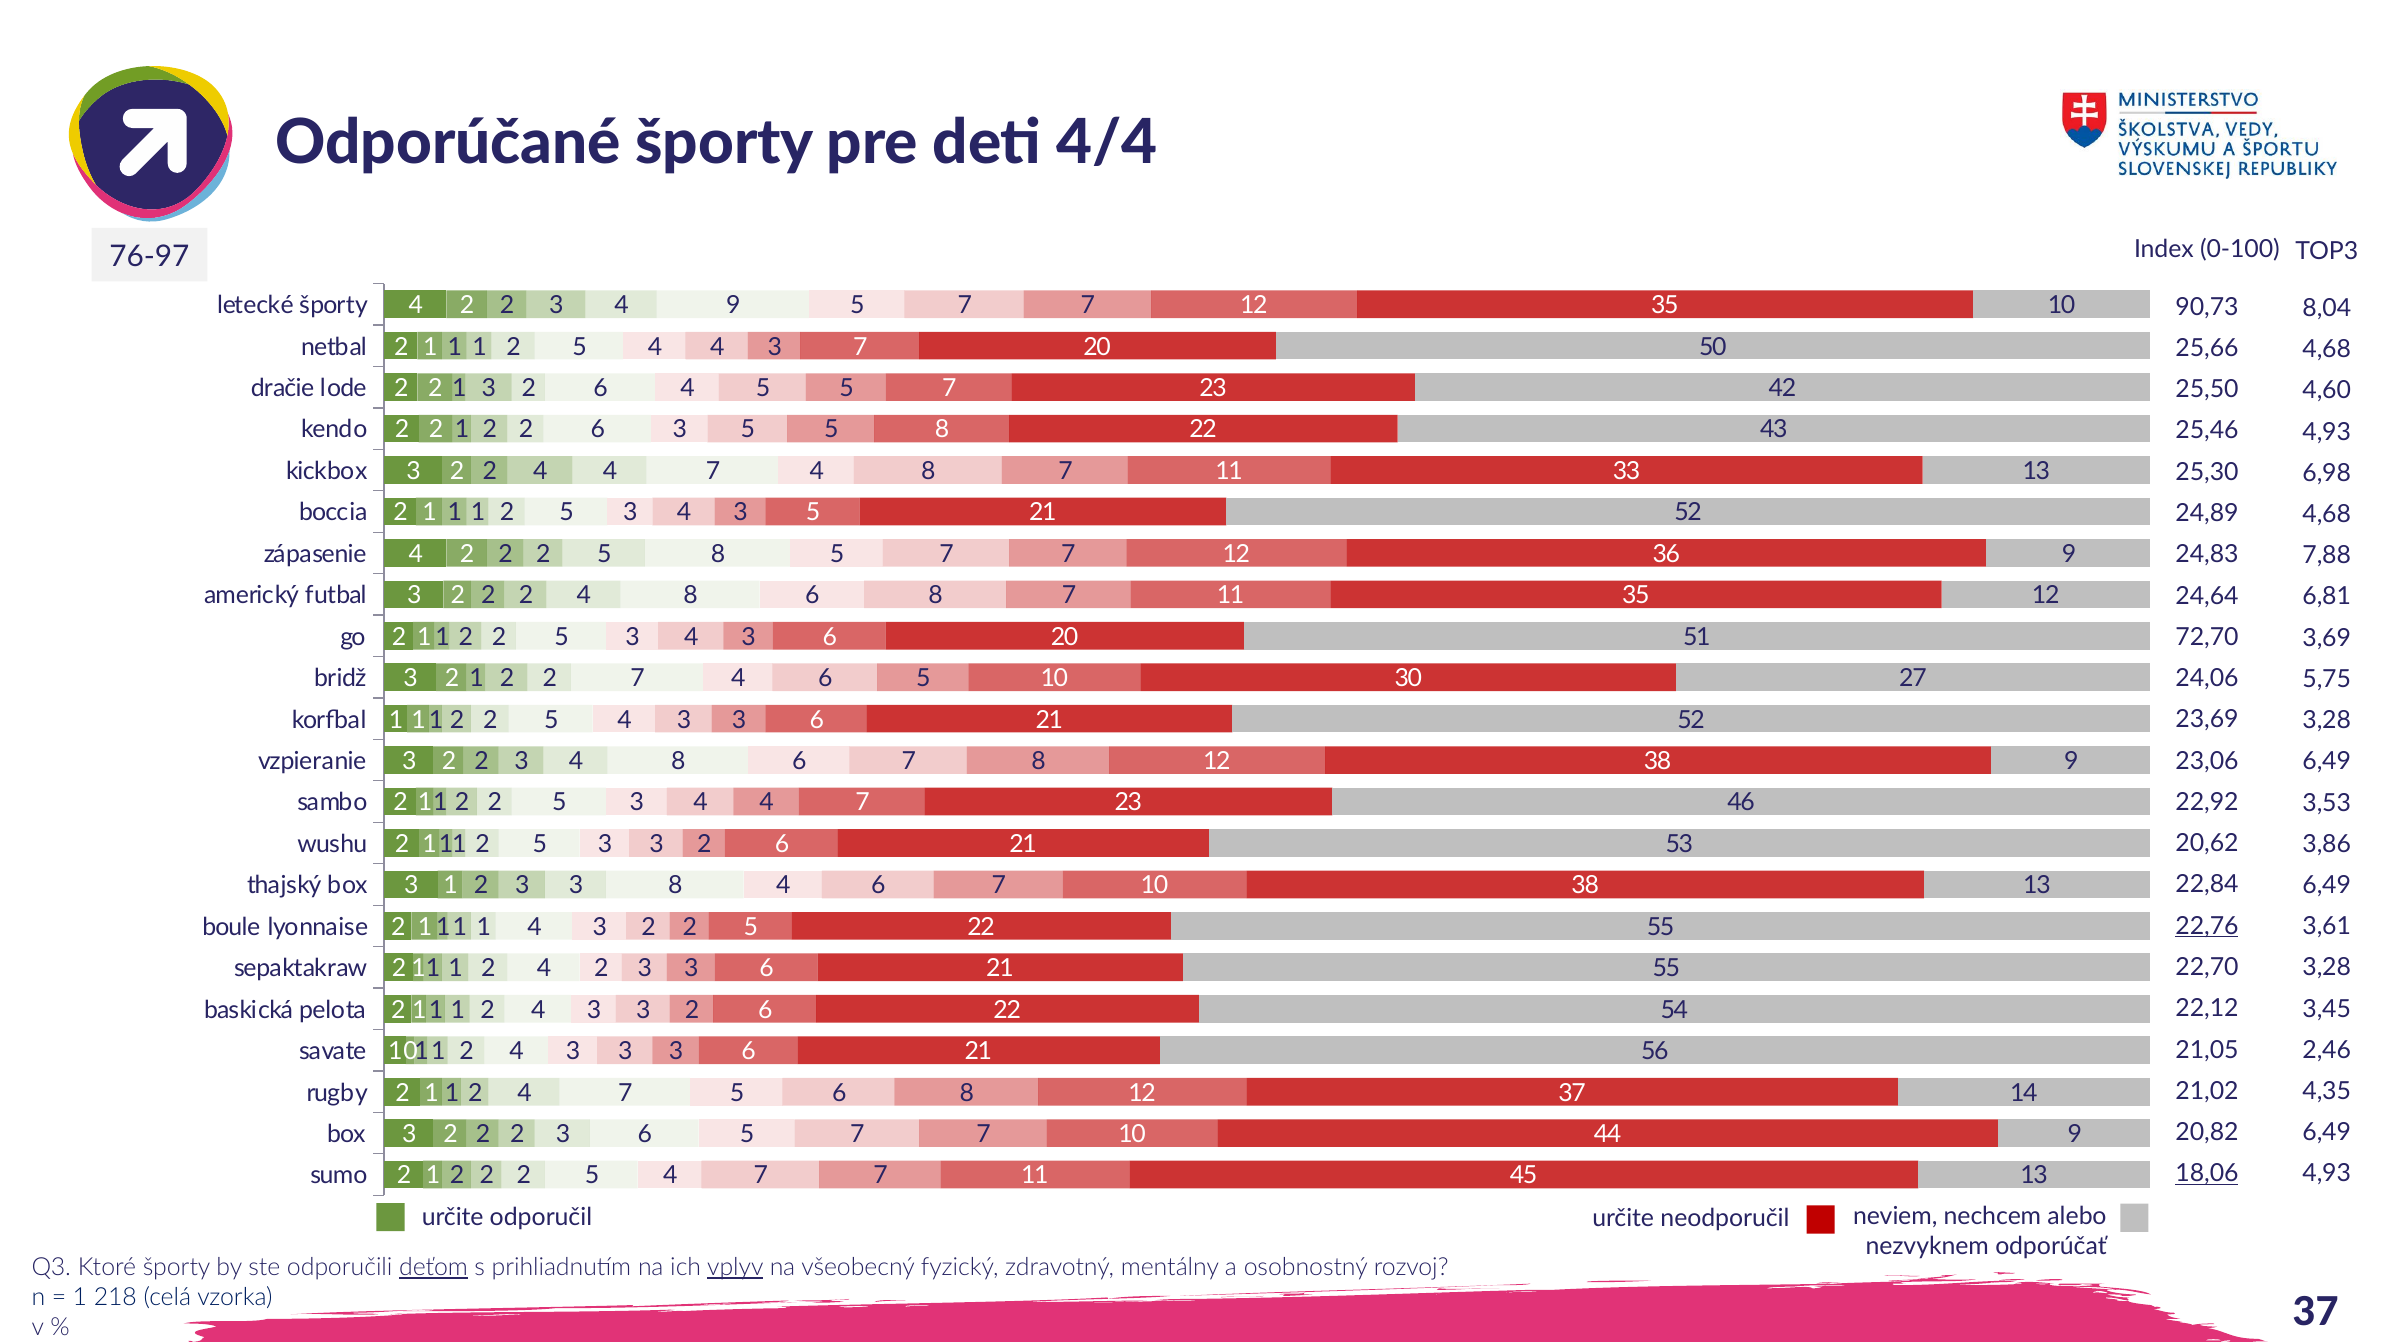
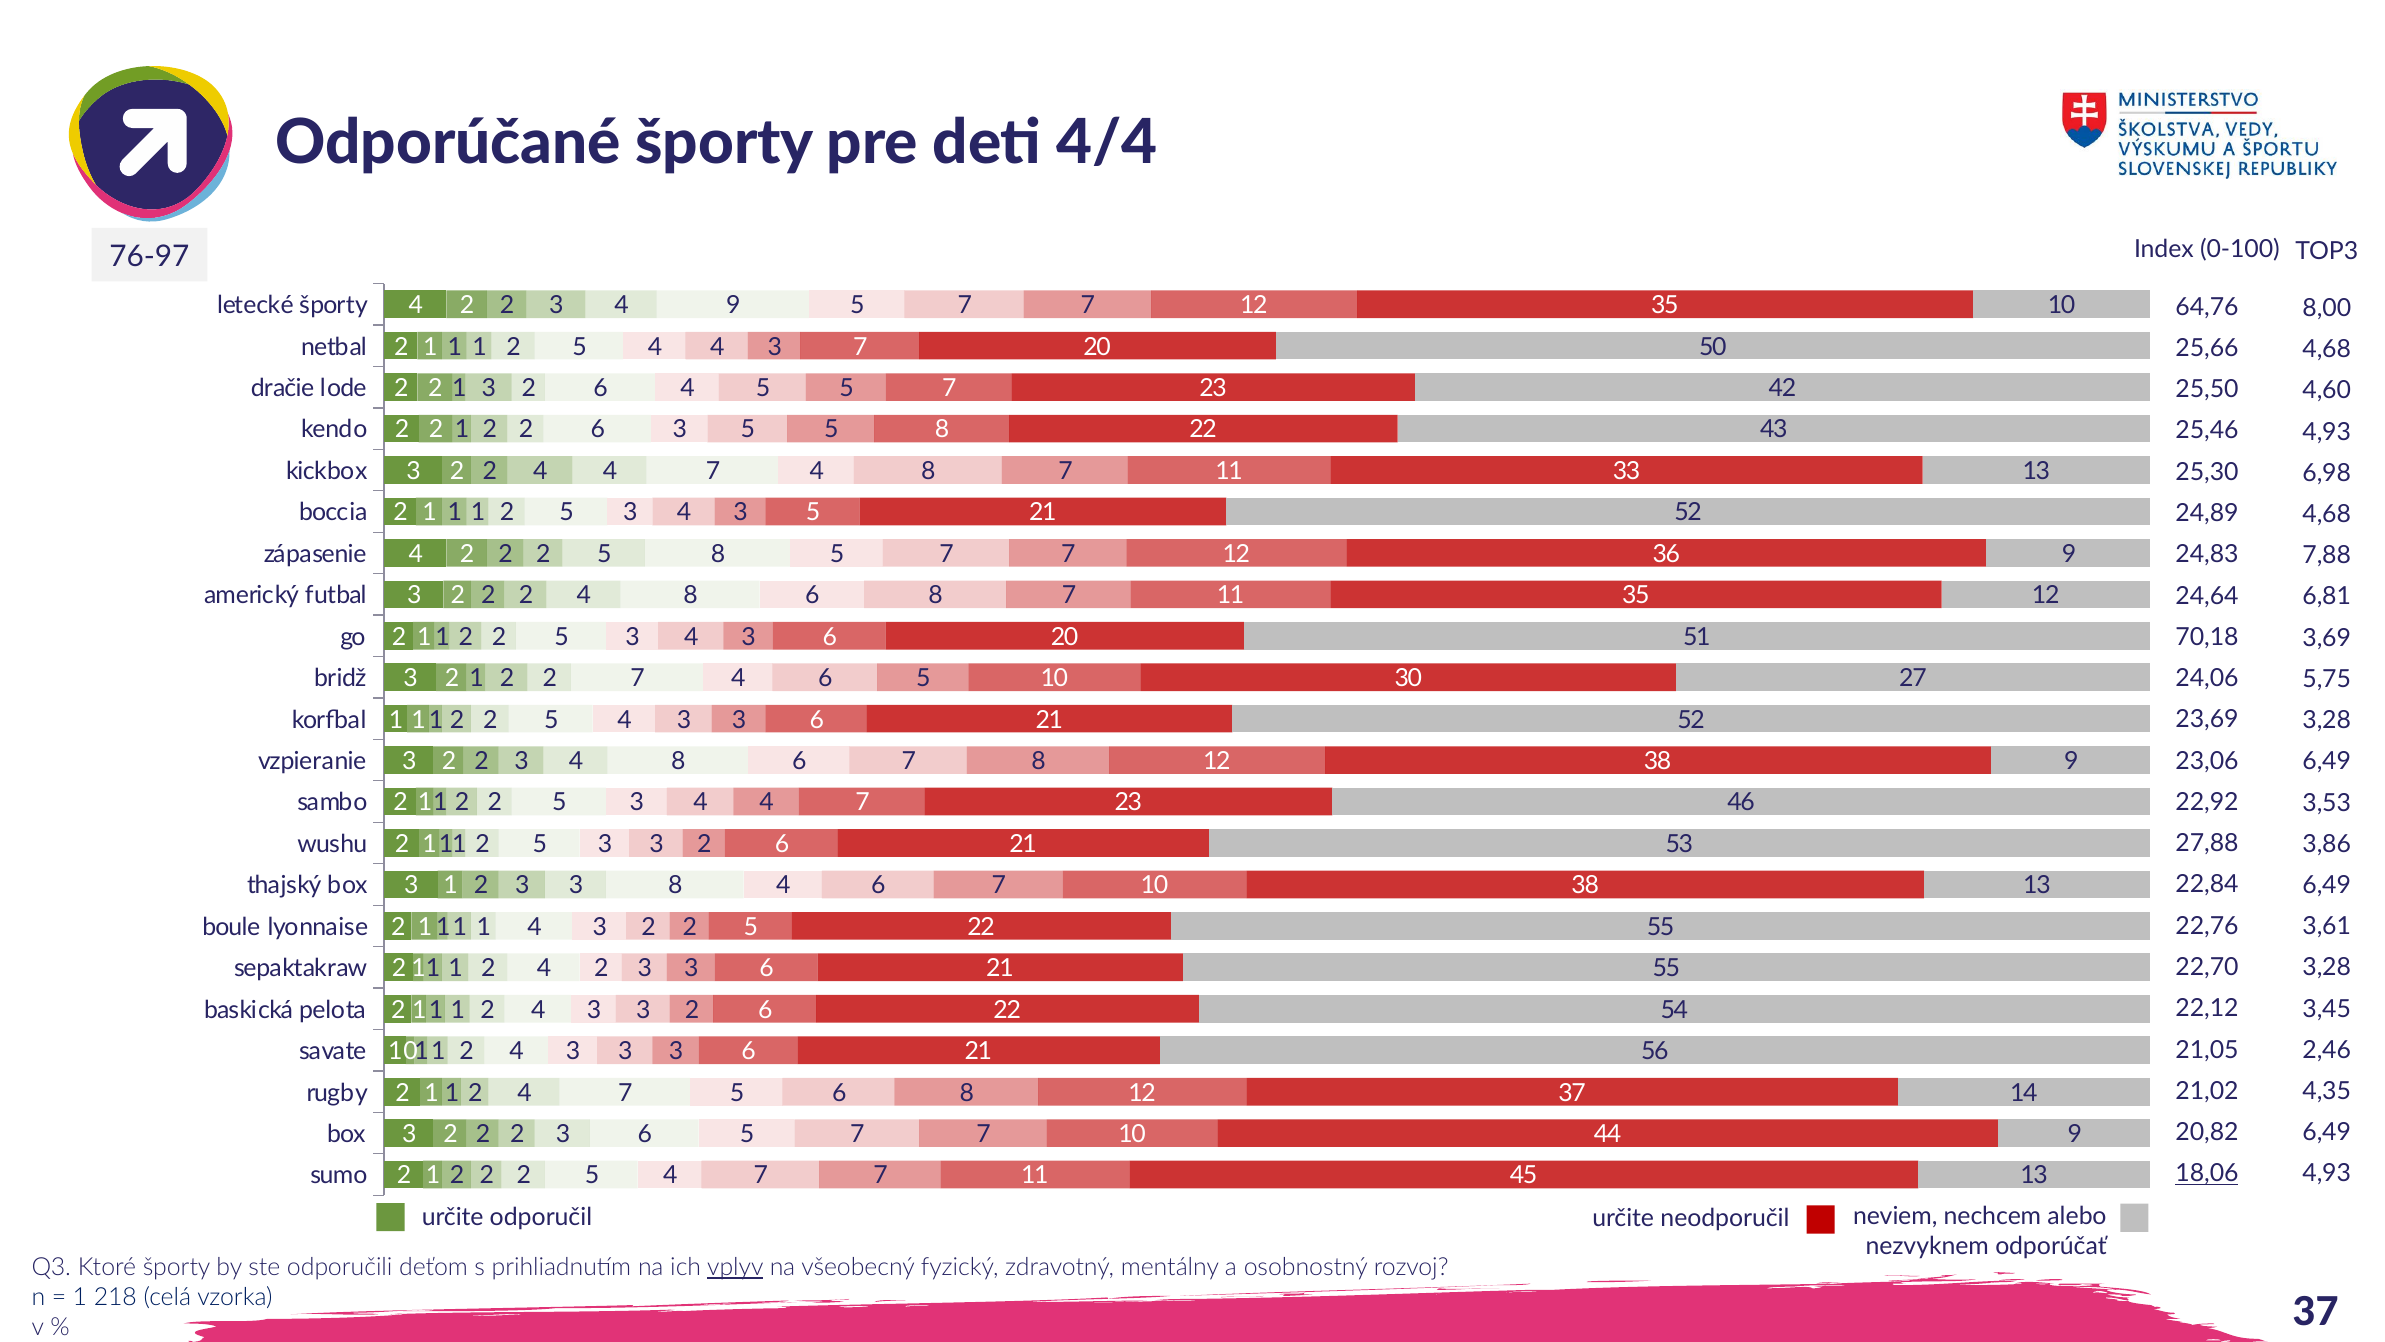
90,73: 90,73 -> 64,76 (2207, 307)
8,04: 8,04 -> 8,00 (2327, 308)
72,70: 72,70 -> 70,18 (2207, 637)
20,62: 20,62 -> 27,88 (2207, 843)
22,76 underline: present -> none (2207, 926)
deťom underline: present -> none (434, 1267)
